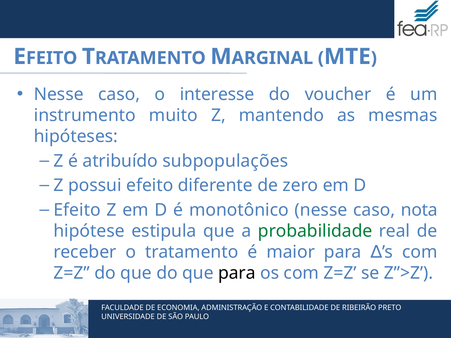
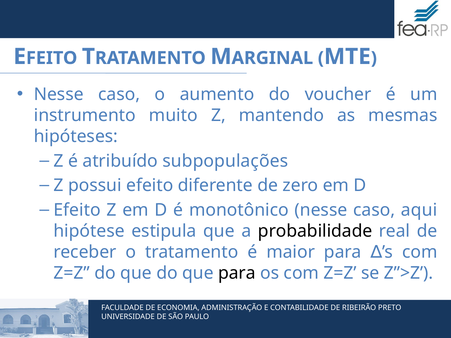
interesse: interesse -> aumento (217, 94)
nota: nota -> aqui (419, 210)
probabilidade colour: green -> black (315, 231)
